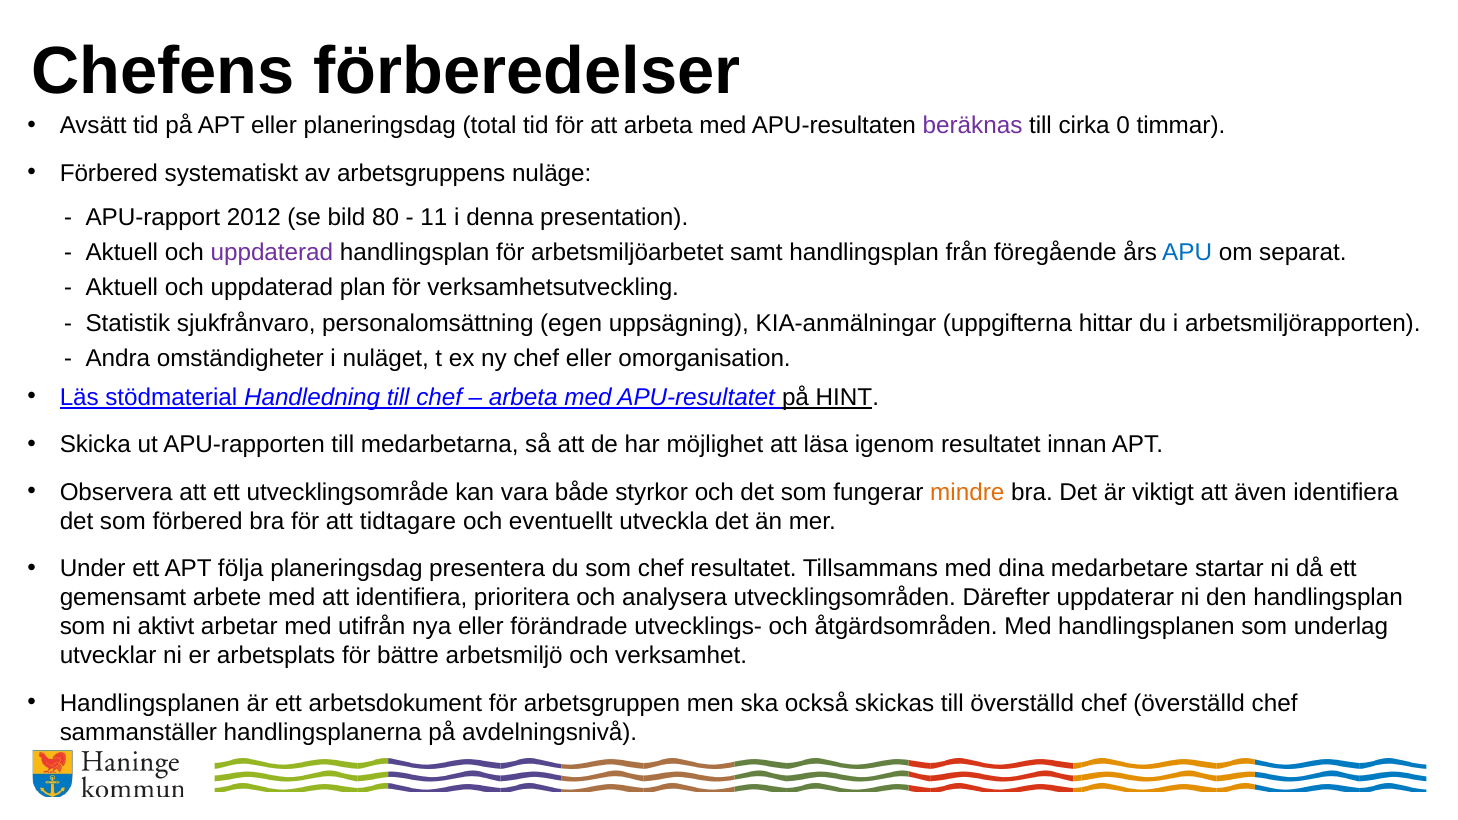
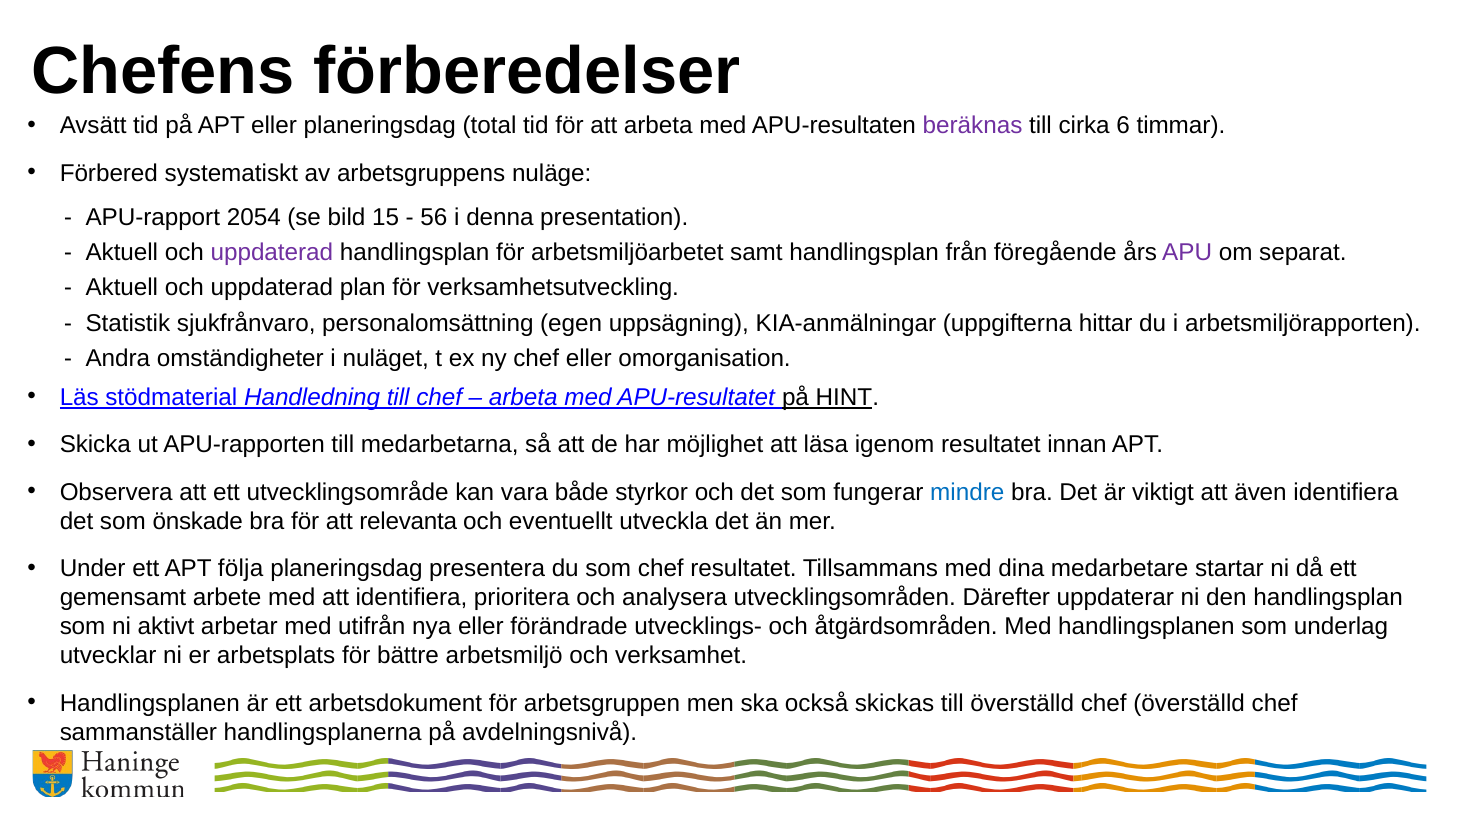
0: 0 -> 6 (1123, 126)
2012: 2012 -> 2054 (254, 217)
80: 80 -> 15 (386, 217)
11: 11 -> 56 (434, 217)
APU colour: blue -> purple (1187, 253)
mindre colour: orange -> blue (967, 492)
som förbered: förbered -> önskade (198, 521)
tidtagare: tidtagare -> relevanta (408, 521)
